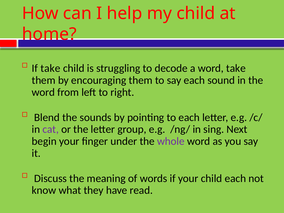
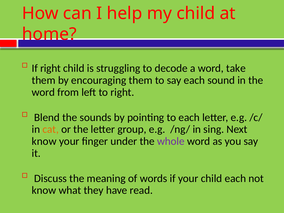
If take: take -> right (51, 68)
cat colour: purple -> orange (51, 129)
begin: begin -> know (44, 141)
